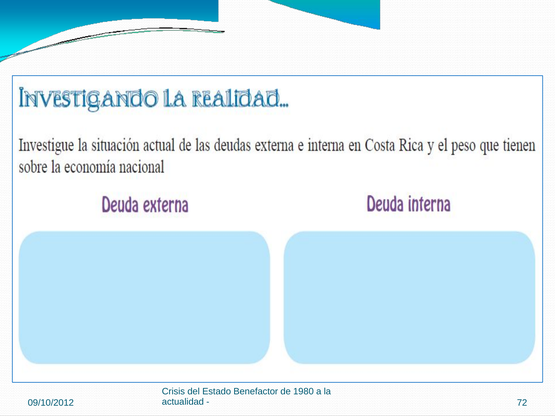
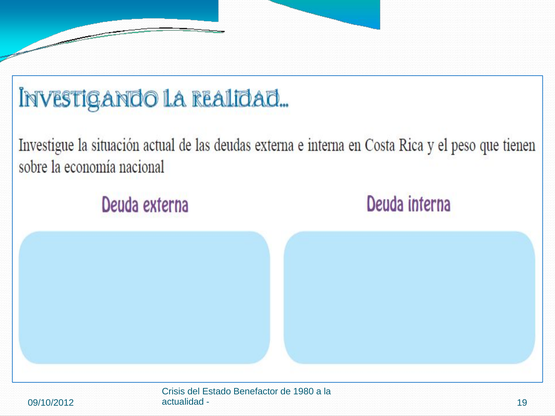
72: 72 -> 19 (522, 403)
